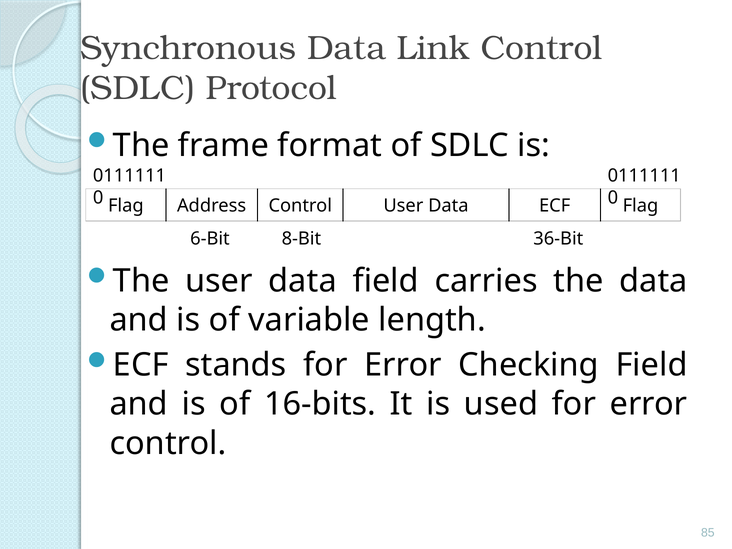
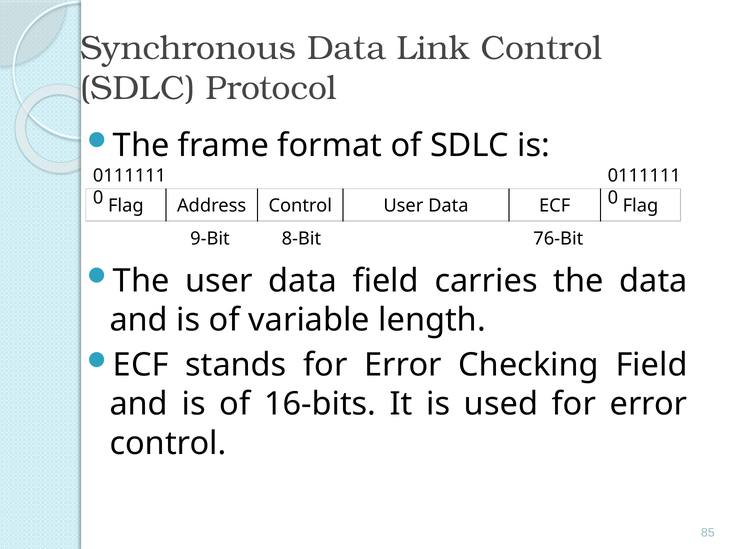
6-Bit: 6-Bit -> 9-Bit (210, 239)
36-Bit: 36-Bit -> 76-Bit (558, 239)
